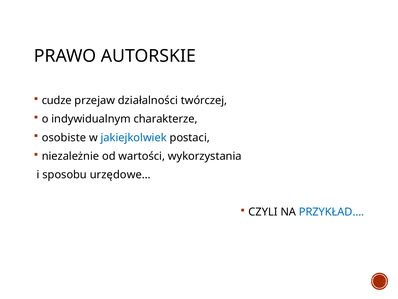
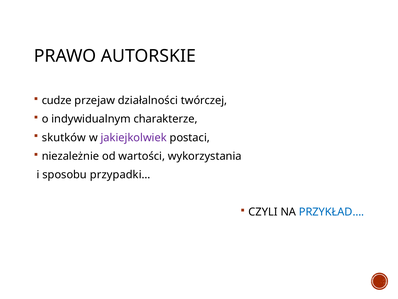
osobiste: osobiste -> skutków (64, 137)
jakiejkolwiek colour: blue -> purple (134, 137)
urzędowe…: urzędowe… -> przypadki… (120, 175)
